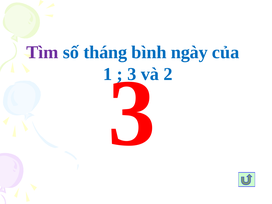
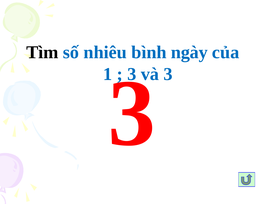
Tìm colour: purple -> black (42, 52)
tháng: tháng -> nhiêu (105, 52)
2: 2 -> 3 (168, 74)
